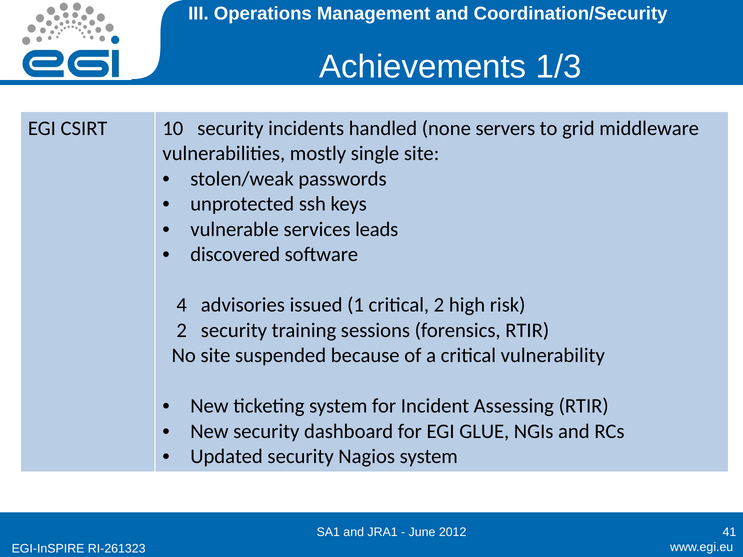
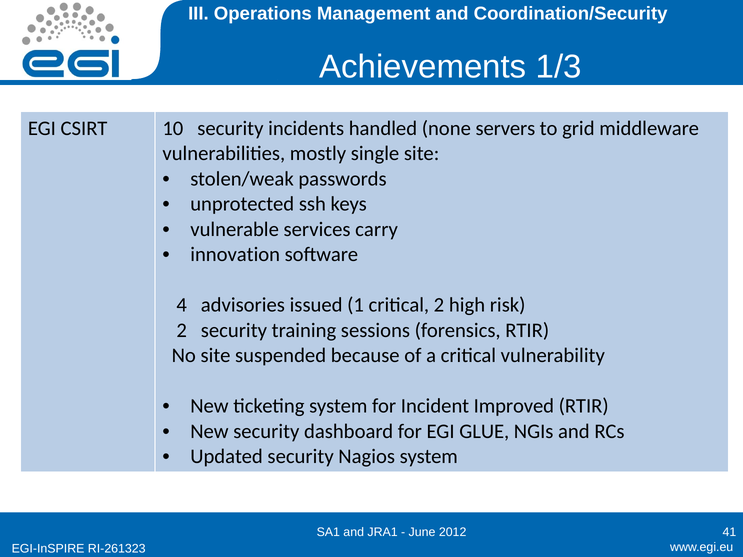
leads: leads -> carry (377, 229)
discovered: discovered -> innovation (235, 255)
Assessing: Assessing -> Improved (514, 406)
